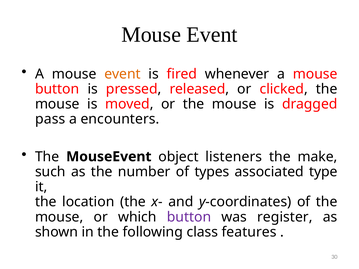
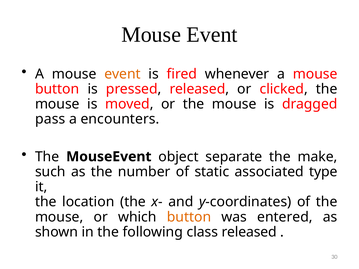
listeners: listeners -> separate (234, 157)
types: types -> static (212, 172)
button colour: purple -> orange (189, 217)
register: register -> entered (285, 217)
class features: features -> released (249, 232)
